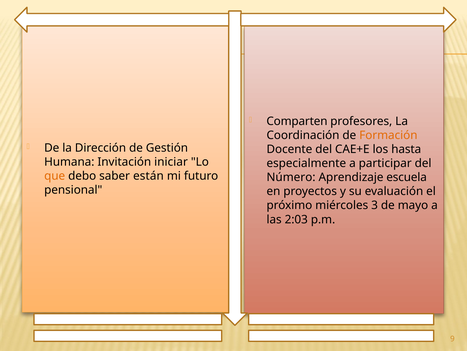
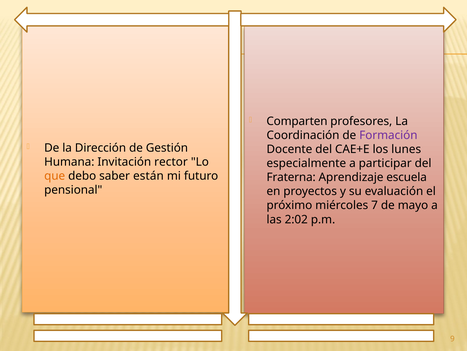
Formación colour: orange -> purple (388, 135)
hasta: hasta -> lunes (406, 149)
iniciar: iniciar -> rector (171, 162)
Número: Número -> Fraterna (291, 177)
3: 3 -> 7 (375, 205)
2:03: 2:03 -> 2:02 (296, 219)
